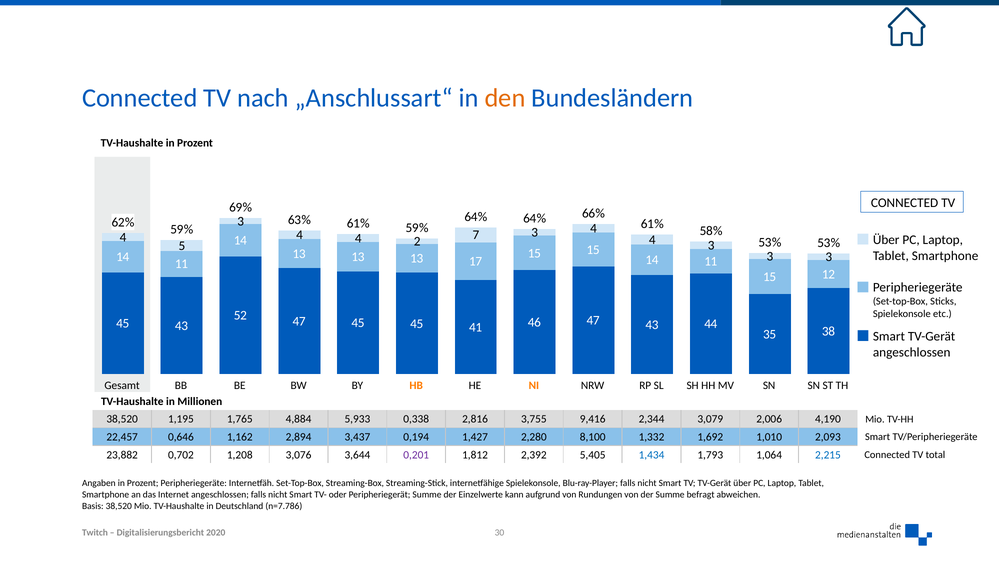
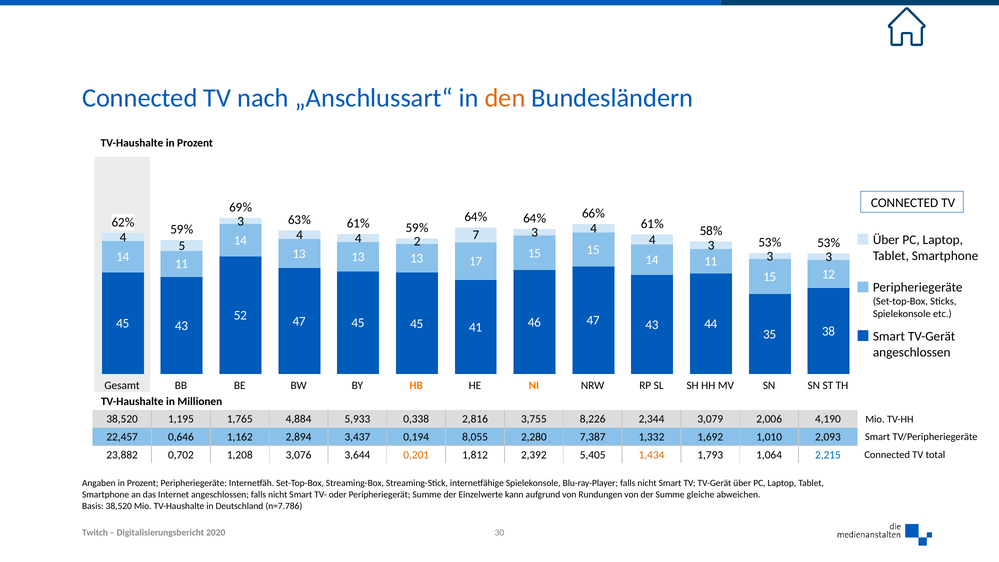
9,416: 9,416 -> 8,226 (593, 419)
1,427: 1,427 -> 8,055 (475, 437)
8,100: 8,100 -> 7,387 (593, 437)
0,201 colour: purple -> orange (416, 455)
1,434 colour: blue -> orange (651, 455)
befragt: befragt -> gleiche (701, 495)
